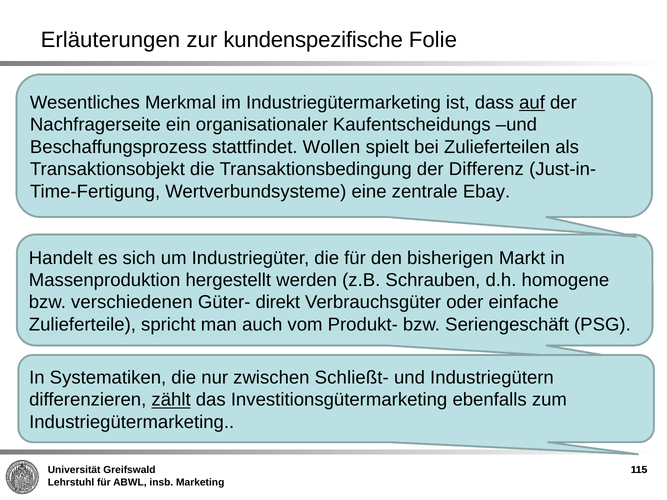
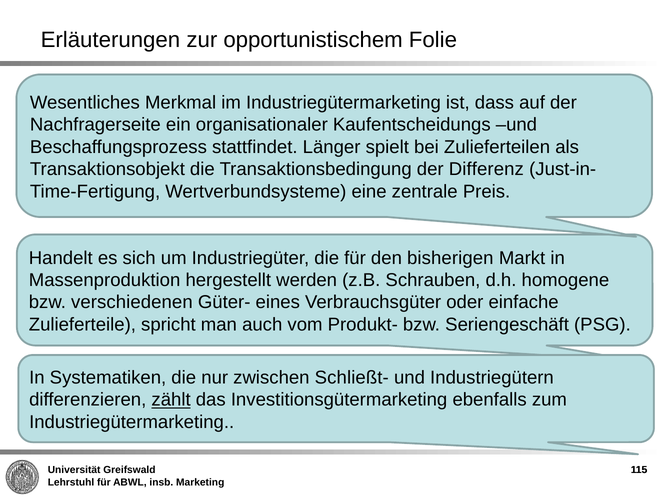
kundenspezifische: kundenspezifische -> opportunistischem (313, 40)
auf underline: present -> none (532, 103)
Wollen: Wollen -> Länger (332, 147)
Ebay: Ebay -> Preis (487, 192)
direkt: direkt -> eines (278, 303)
